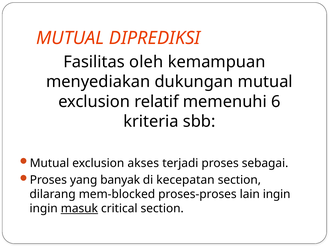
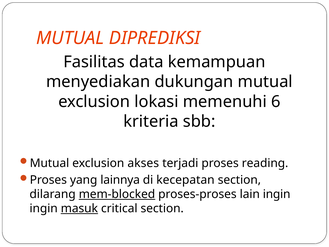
oleh: oleh -> data (146, 62)
relatif: relatif -> lokasi (156, 101)
sebagai: sebagai -> reading (265, 163)
banyak: banyak -> lainnya (120, 180)
mem-blocked underline: none -> present (117, 194)
